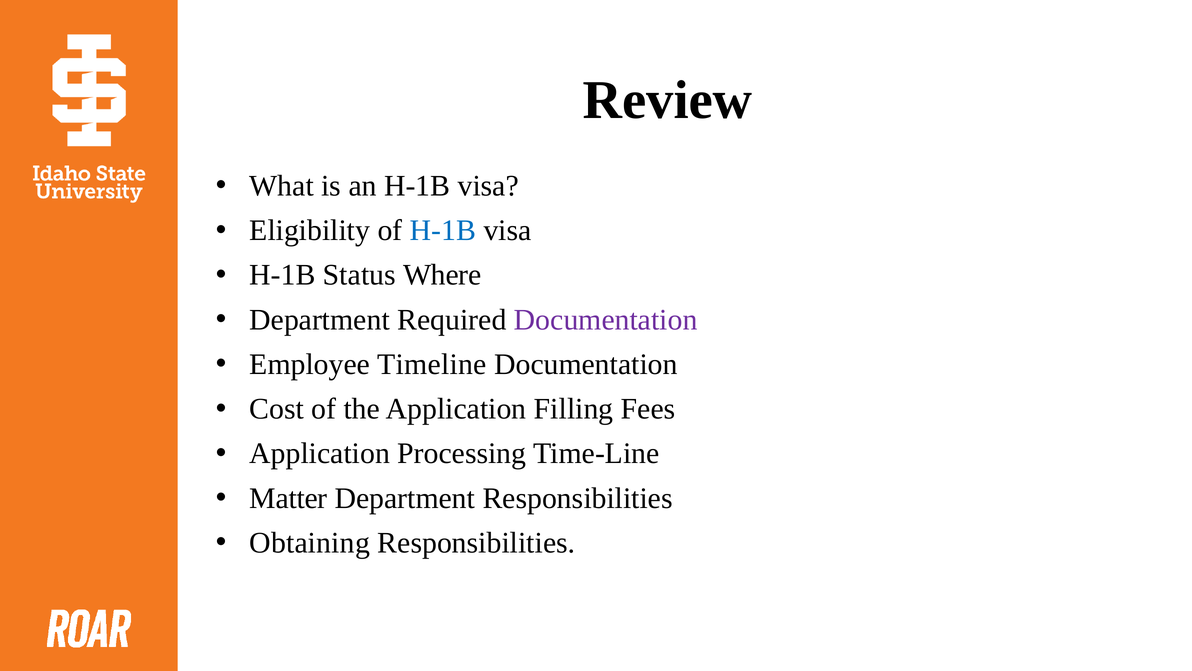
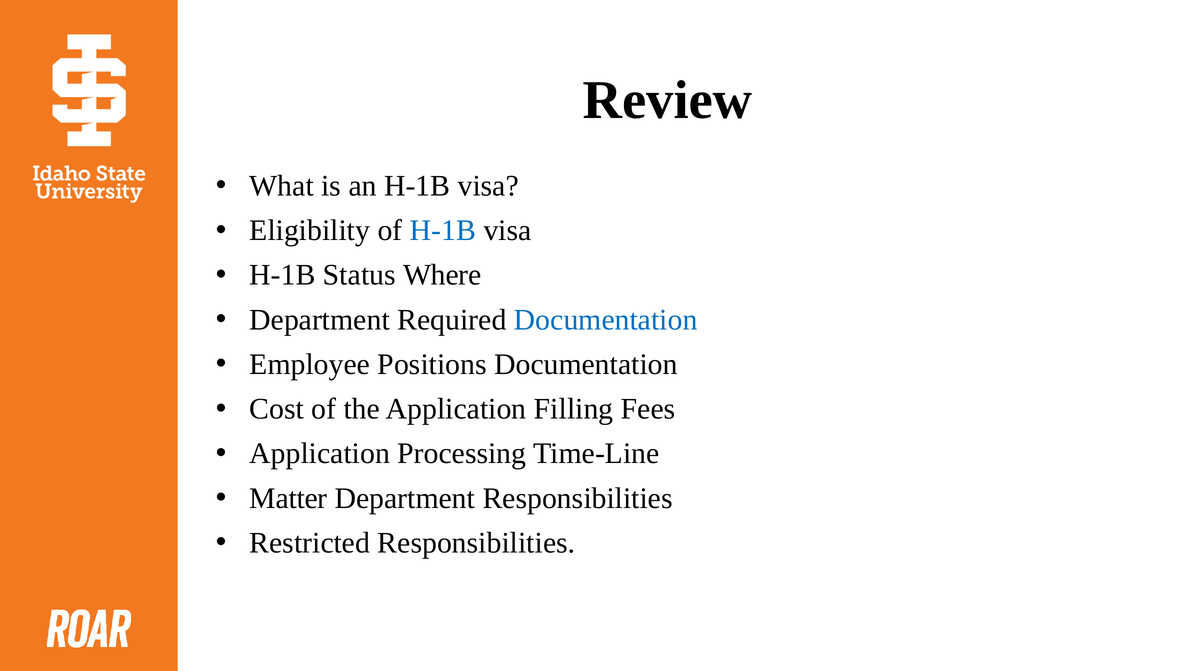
Documentation colour: purple -> blue (606, 319)
Timeline: Timeline -> Positions (432, 364)
Obtaining: Obtaining -> Restricted (310, 542)
